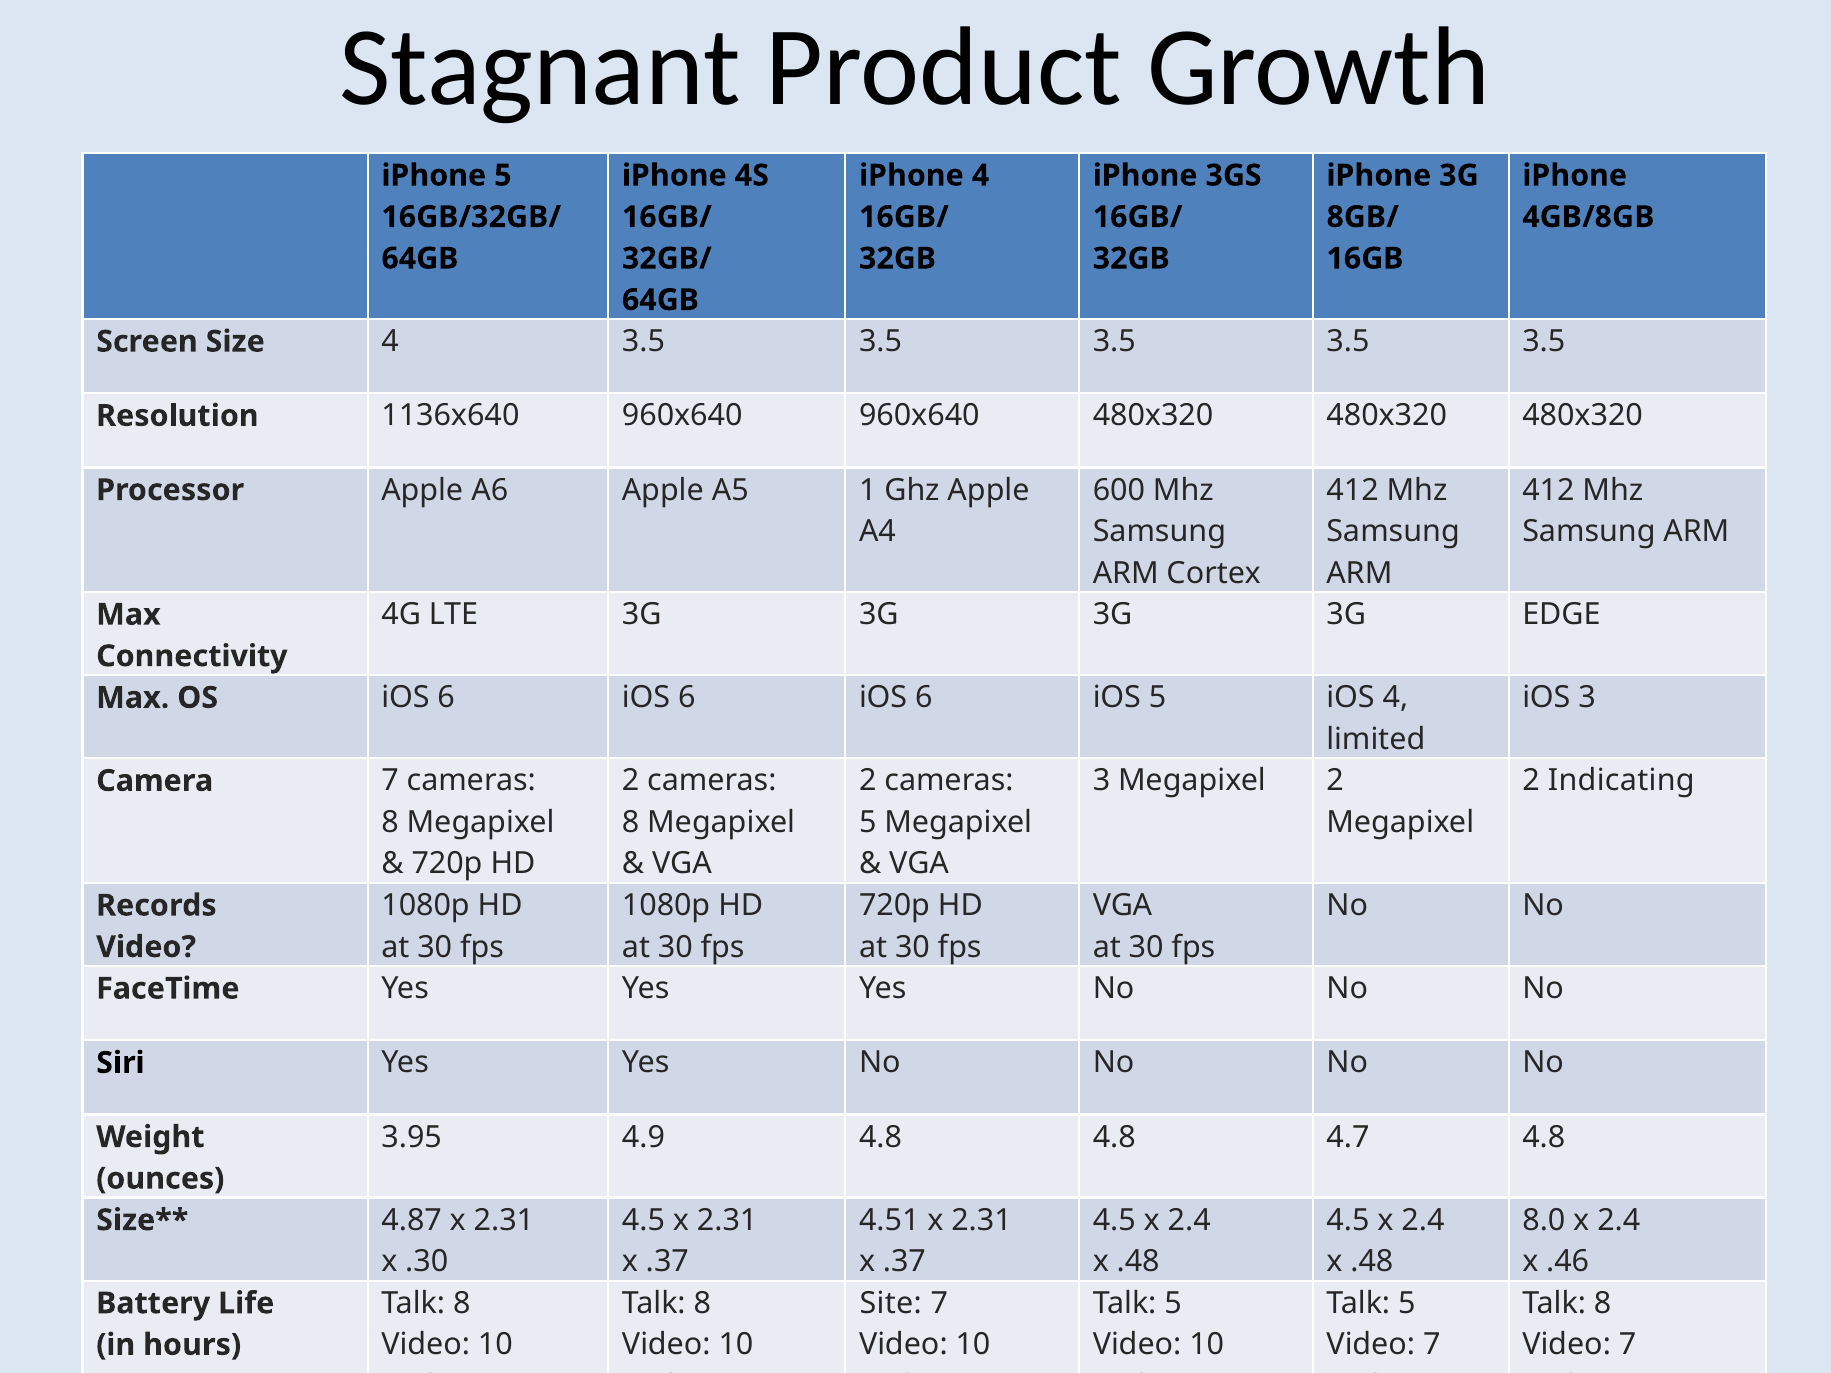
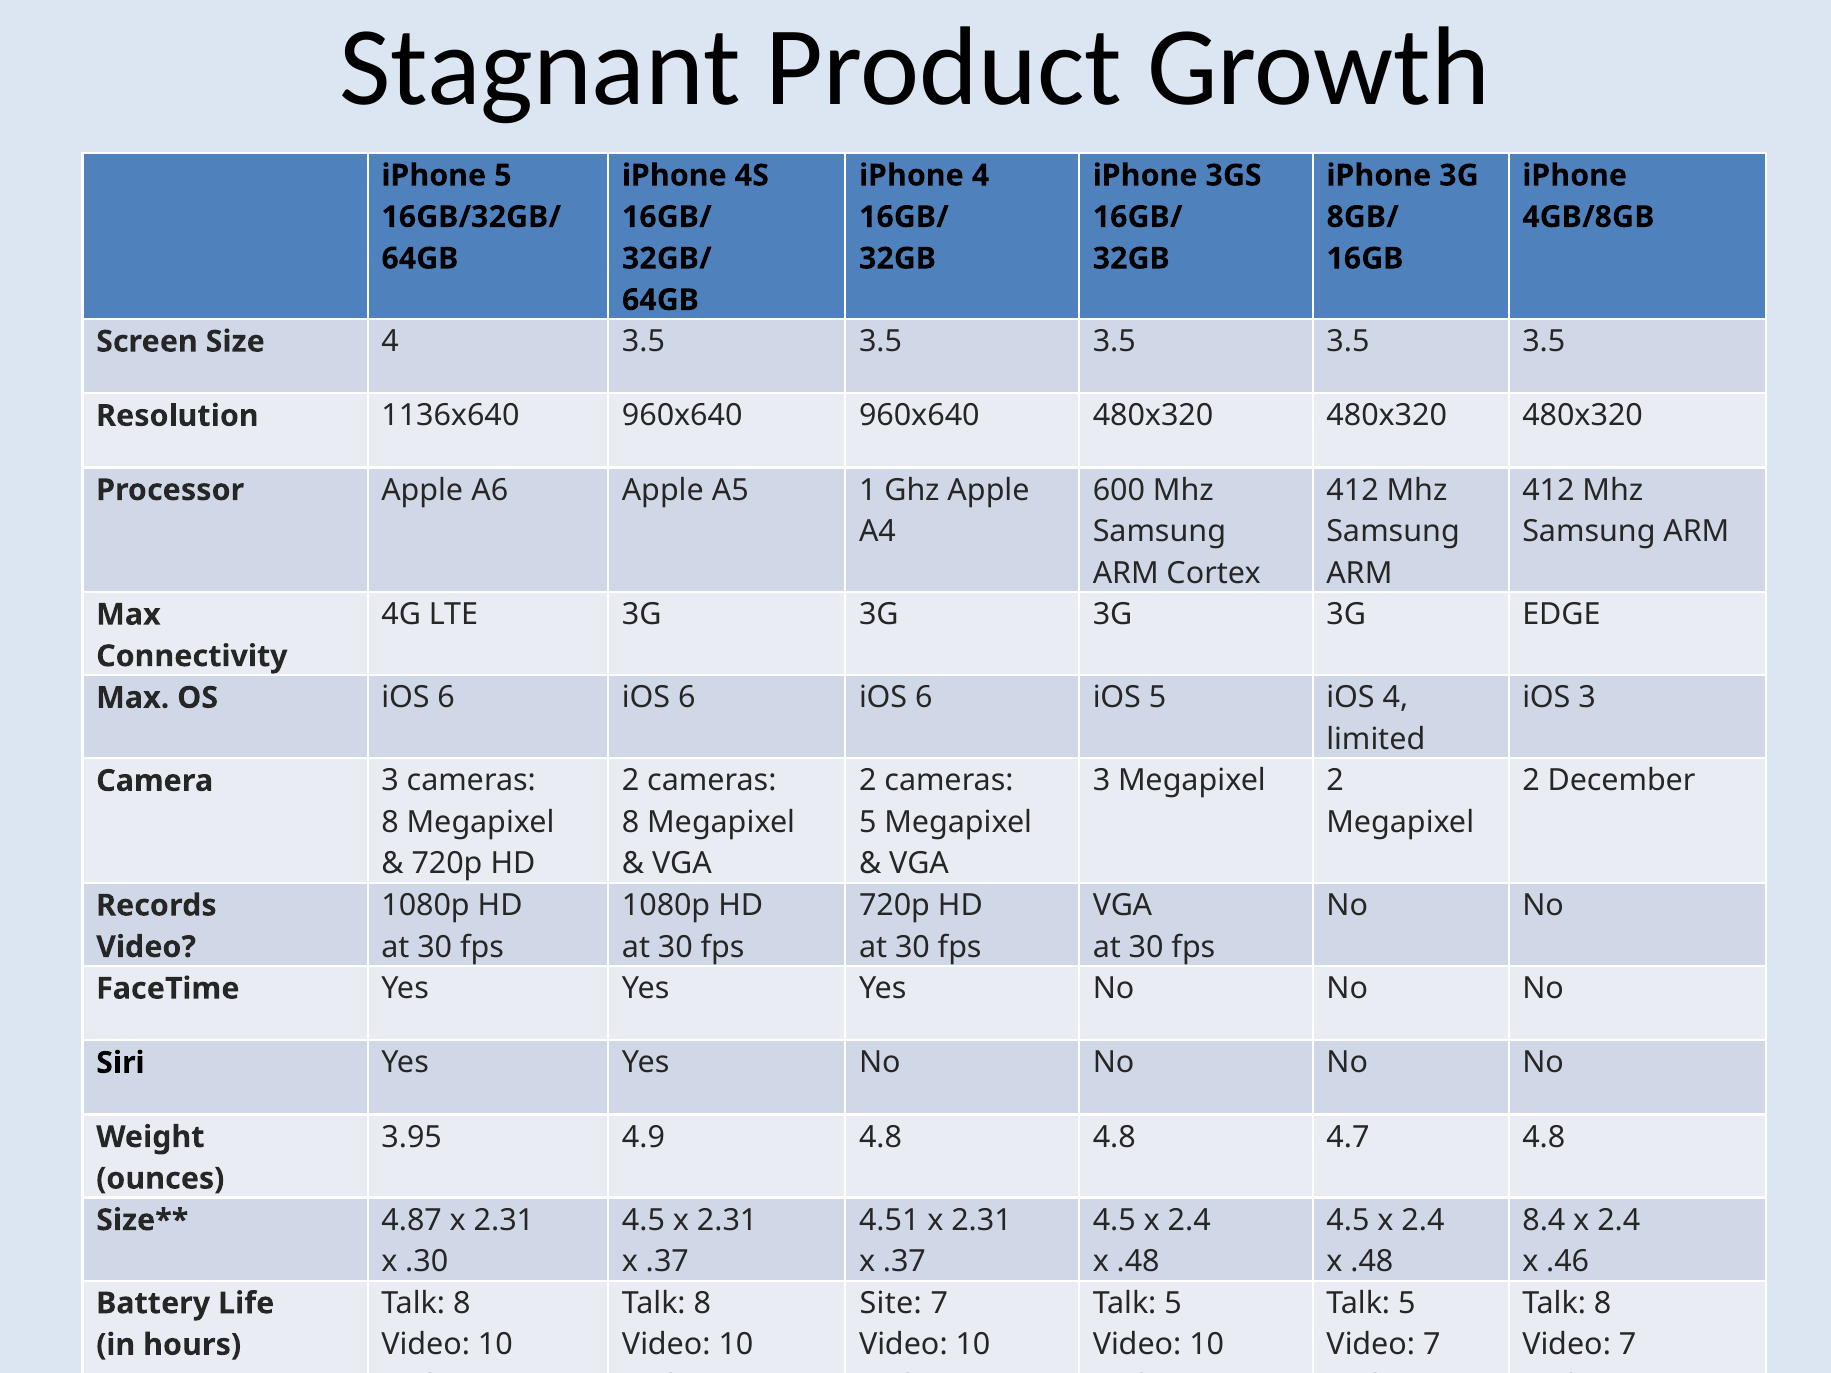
Indicating: Indicating -> December (1622, 781)
Camera 7: 7 -> 3 (390, 781)
8.0: 8.0 -> 8.4 (1544, 1220)
